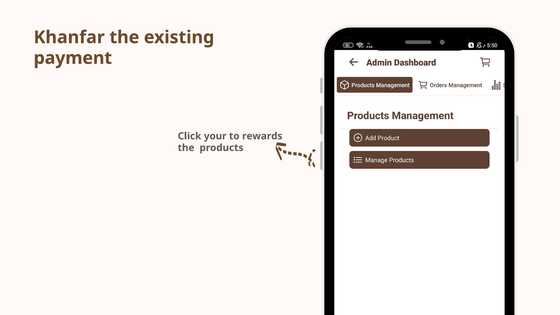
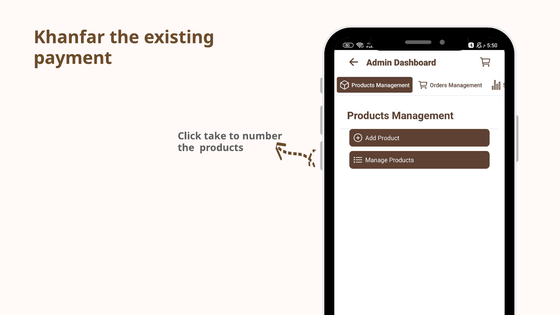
your: your -> take (215, 136)
rewards: rewards -> number (262, 136)
